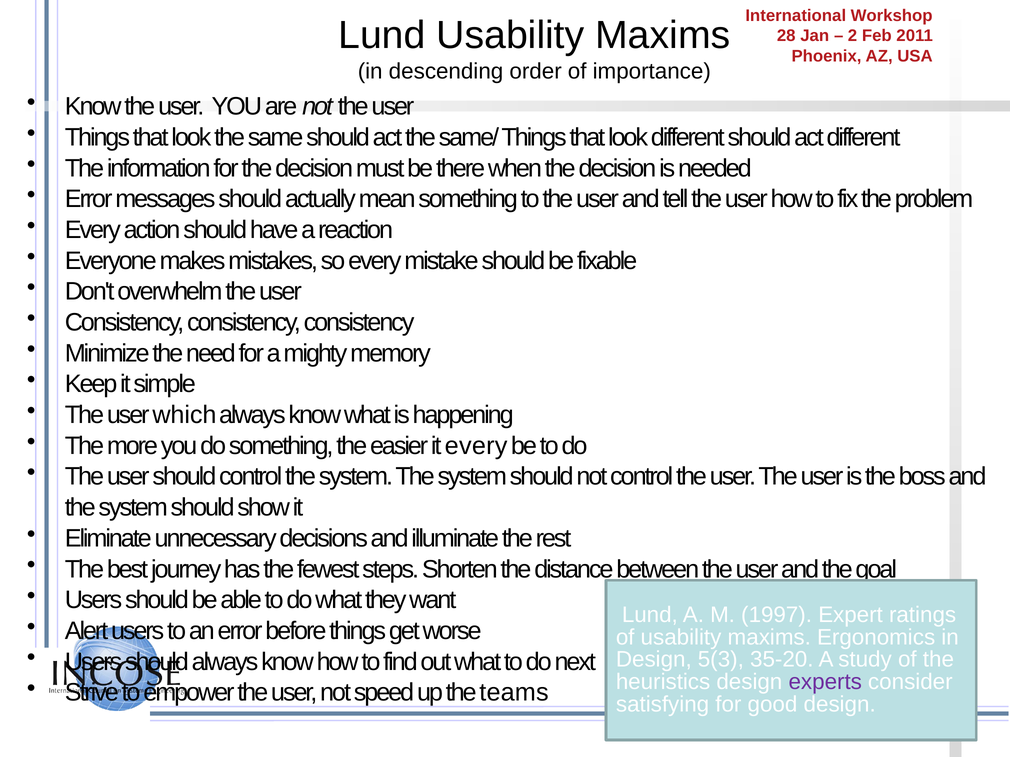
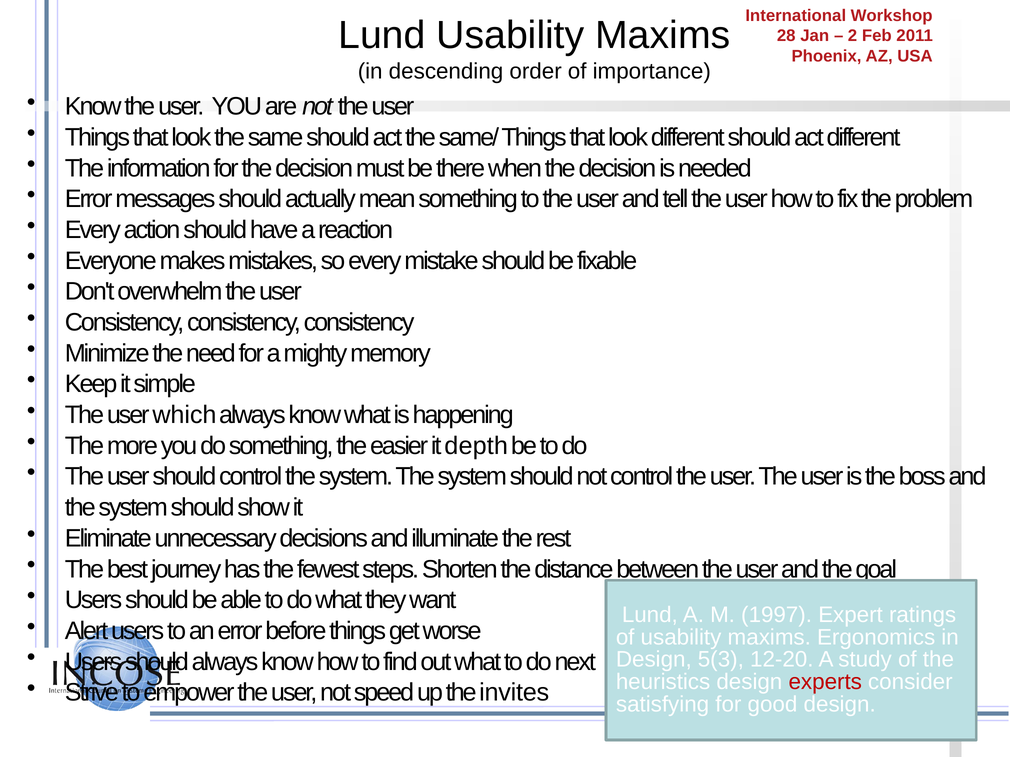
it every: every -> depth (476, 446)
35-20: 35-20 -> 12-20 (782, 660)
experts colour: purple -> red (825, 682)
teams: teams -> invites (514, 693)
